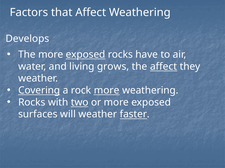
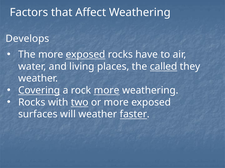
grows: grows -> places (113, 67)
the affect: affect -> called (164, 67)
